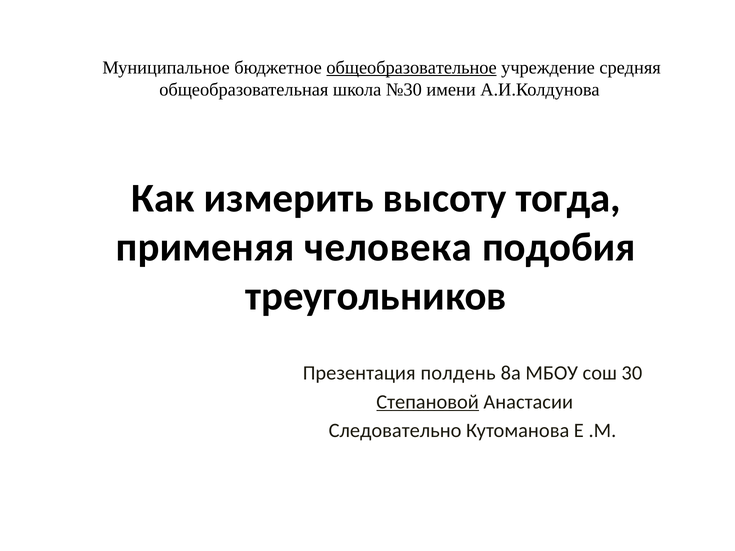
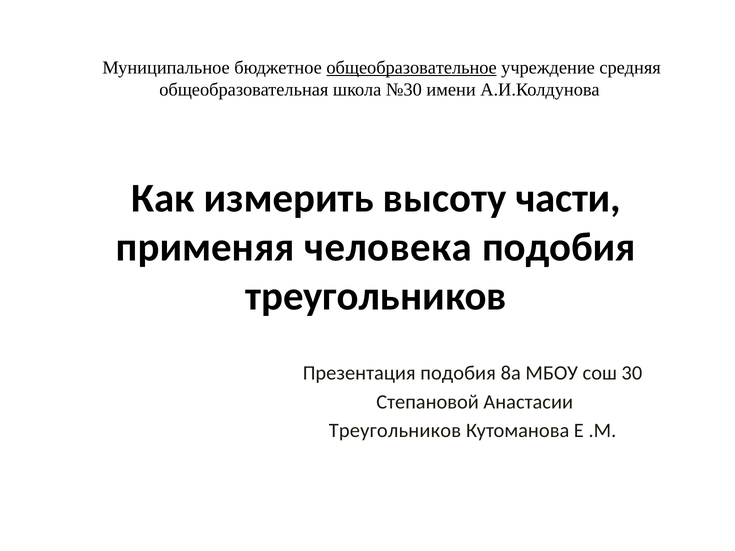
тогда: тогда -> части (568, 199)
Презентация полдень: полдень -> подобия (458, 373)
Степановой underline: present -> none (428, 402)
Следовательно: Следовательно -> Треугольников (395, 431)
